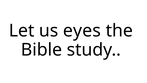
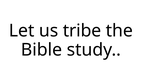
eyes: eyes -> tribe (82, 31)
